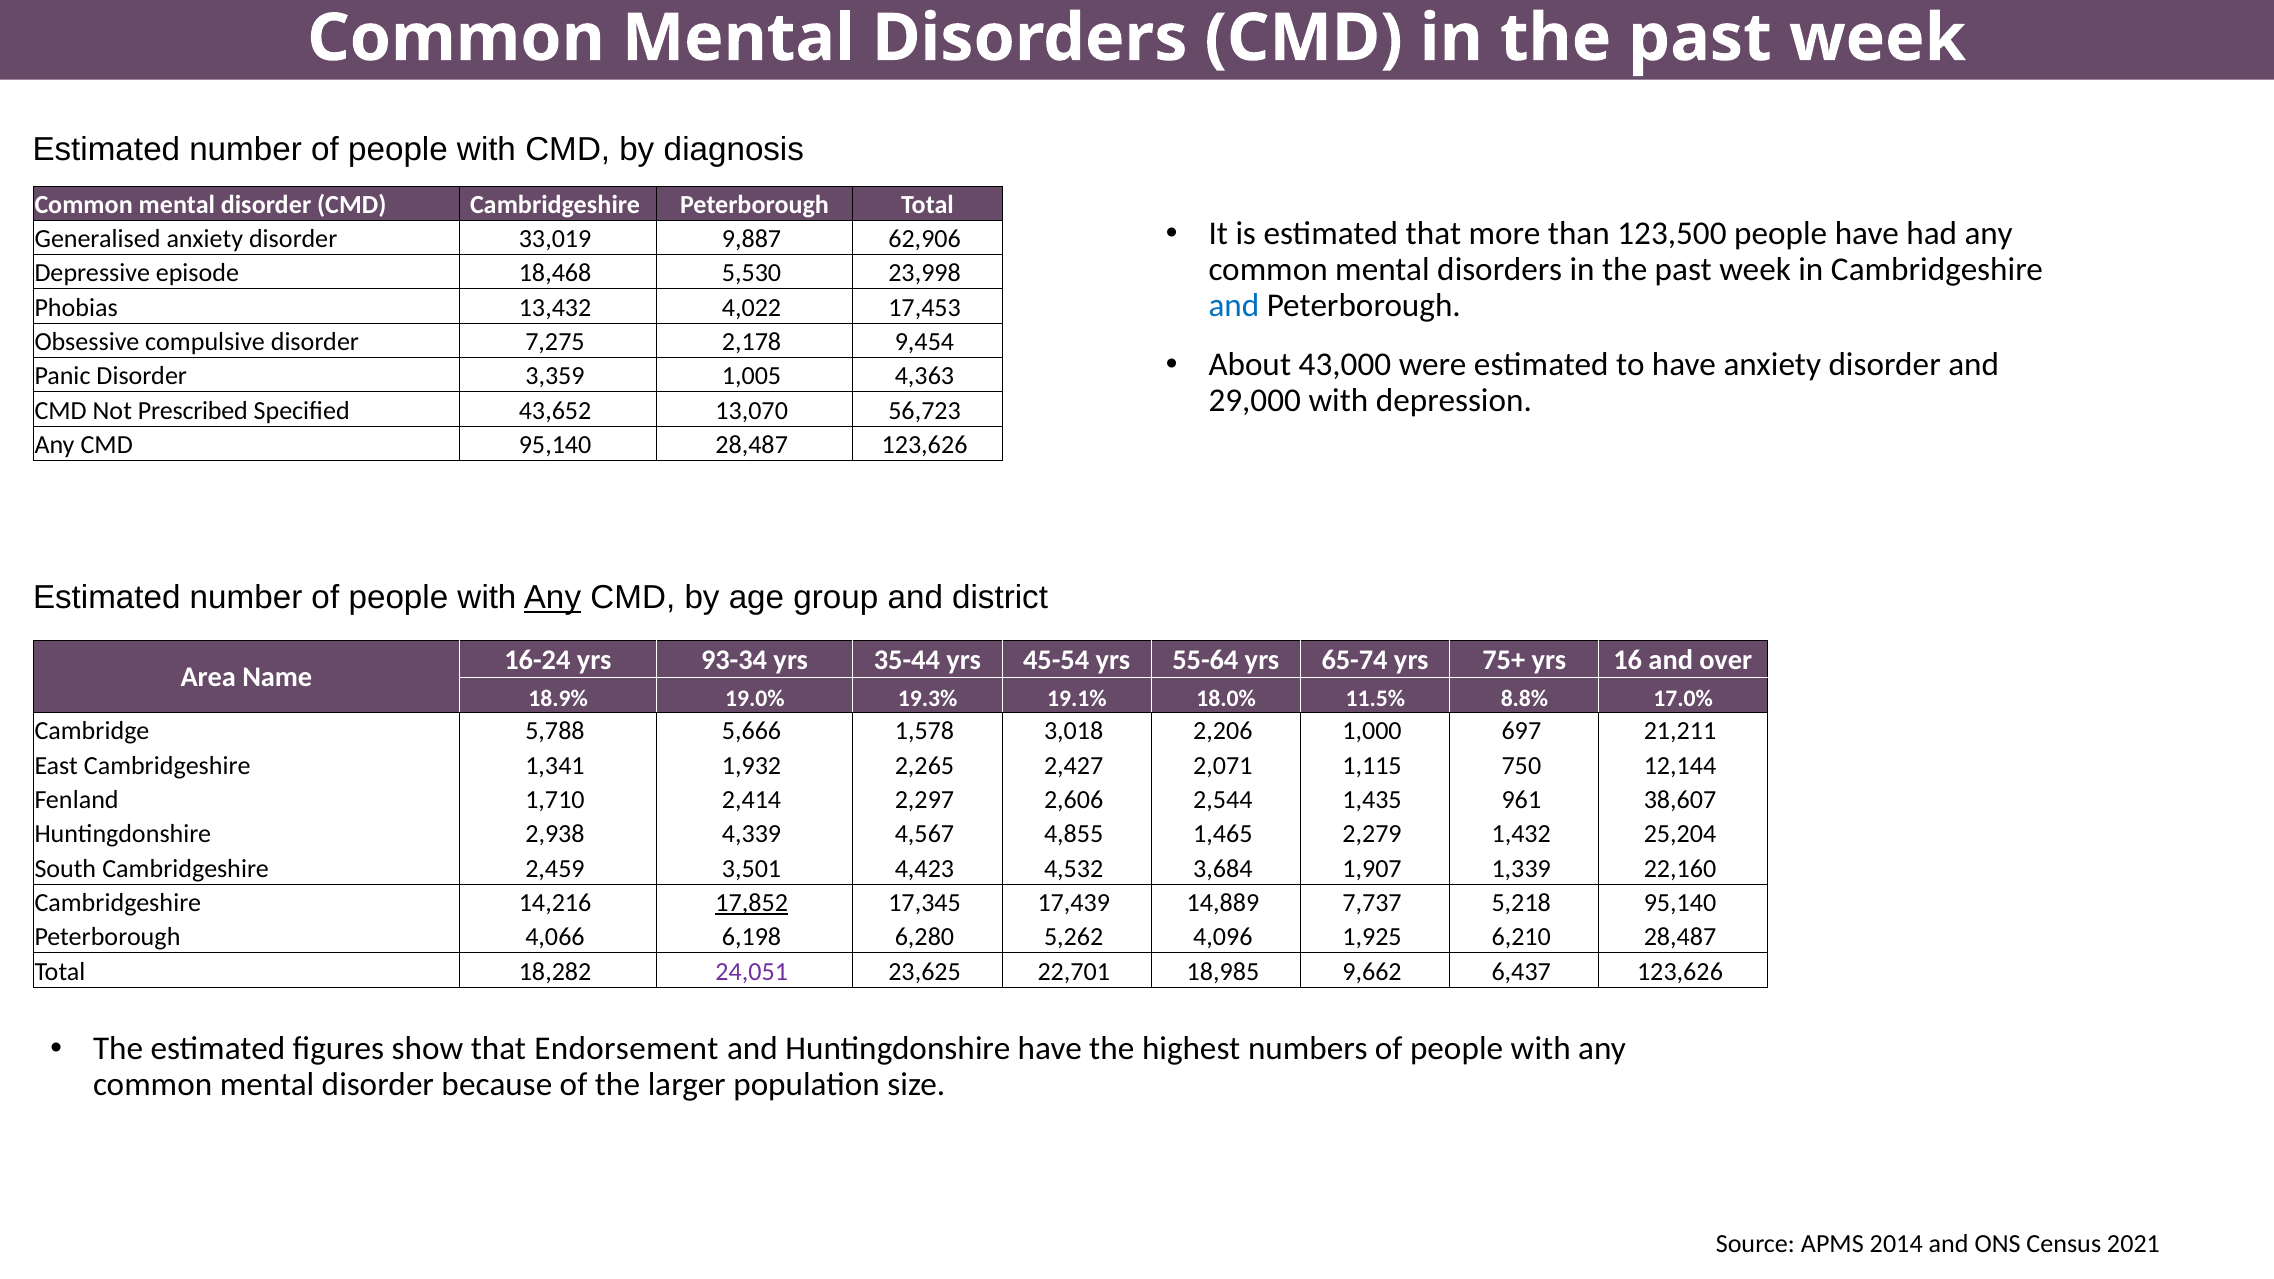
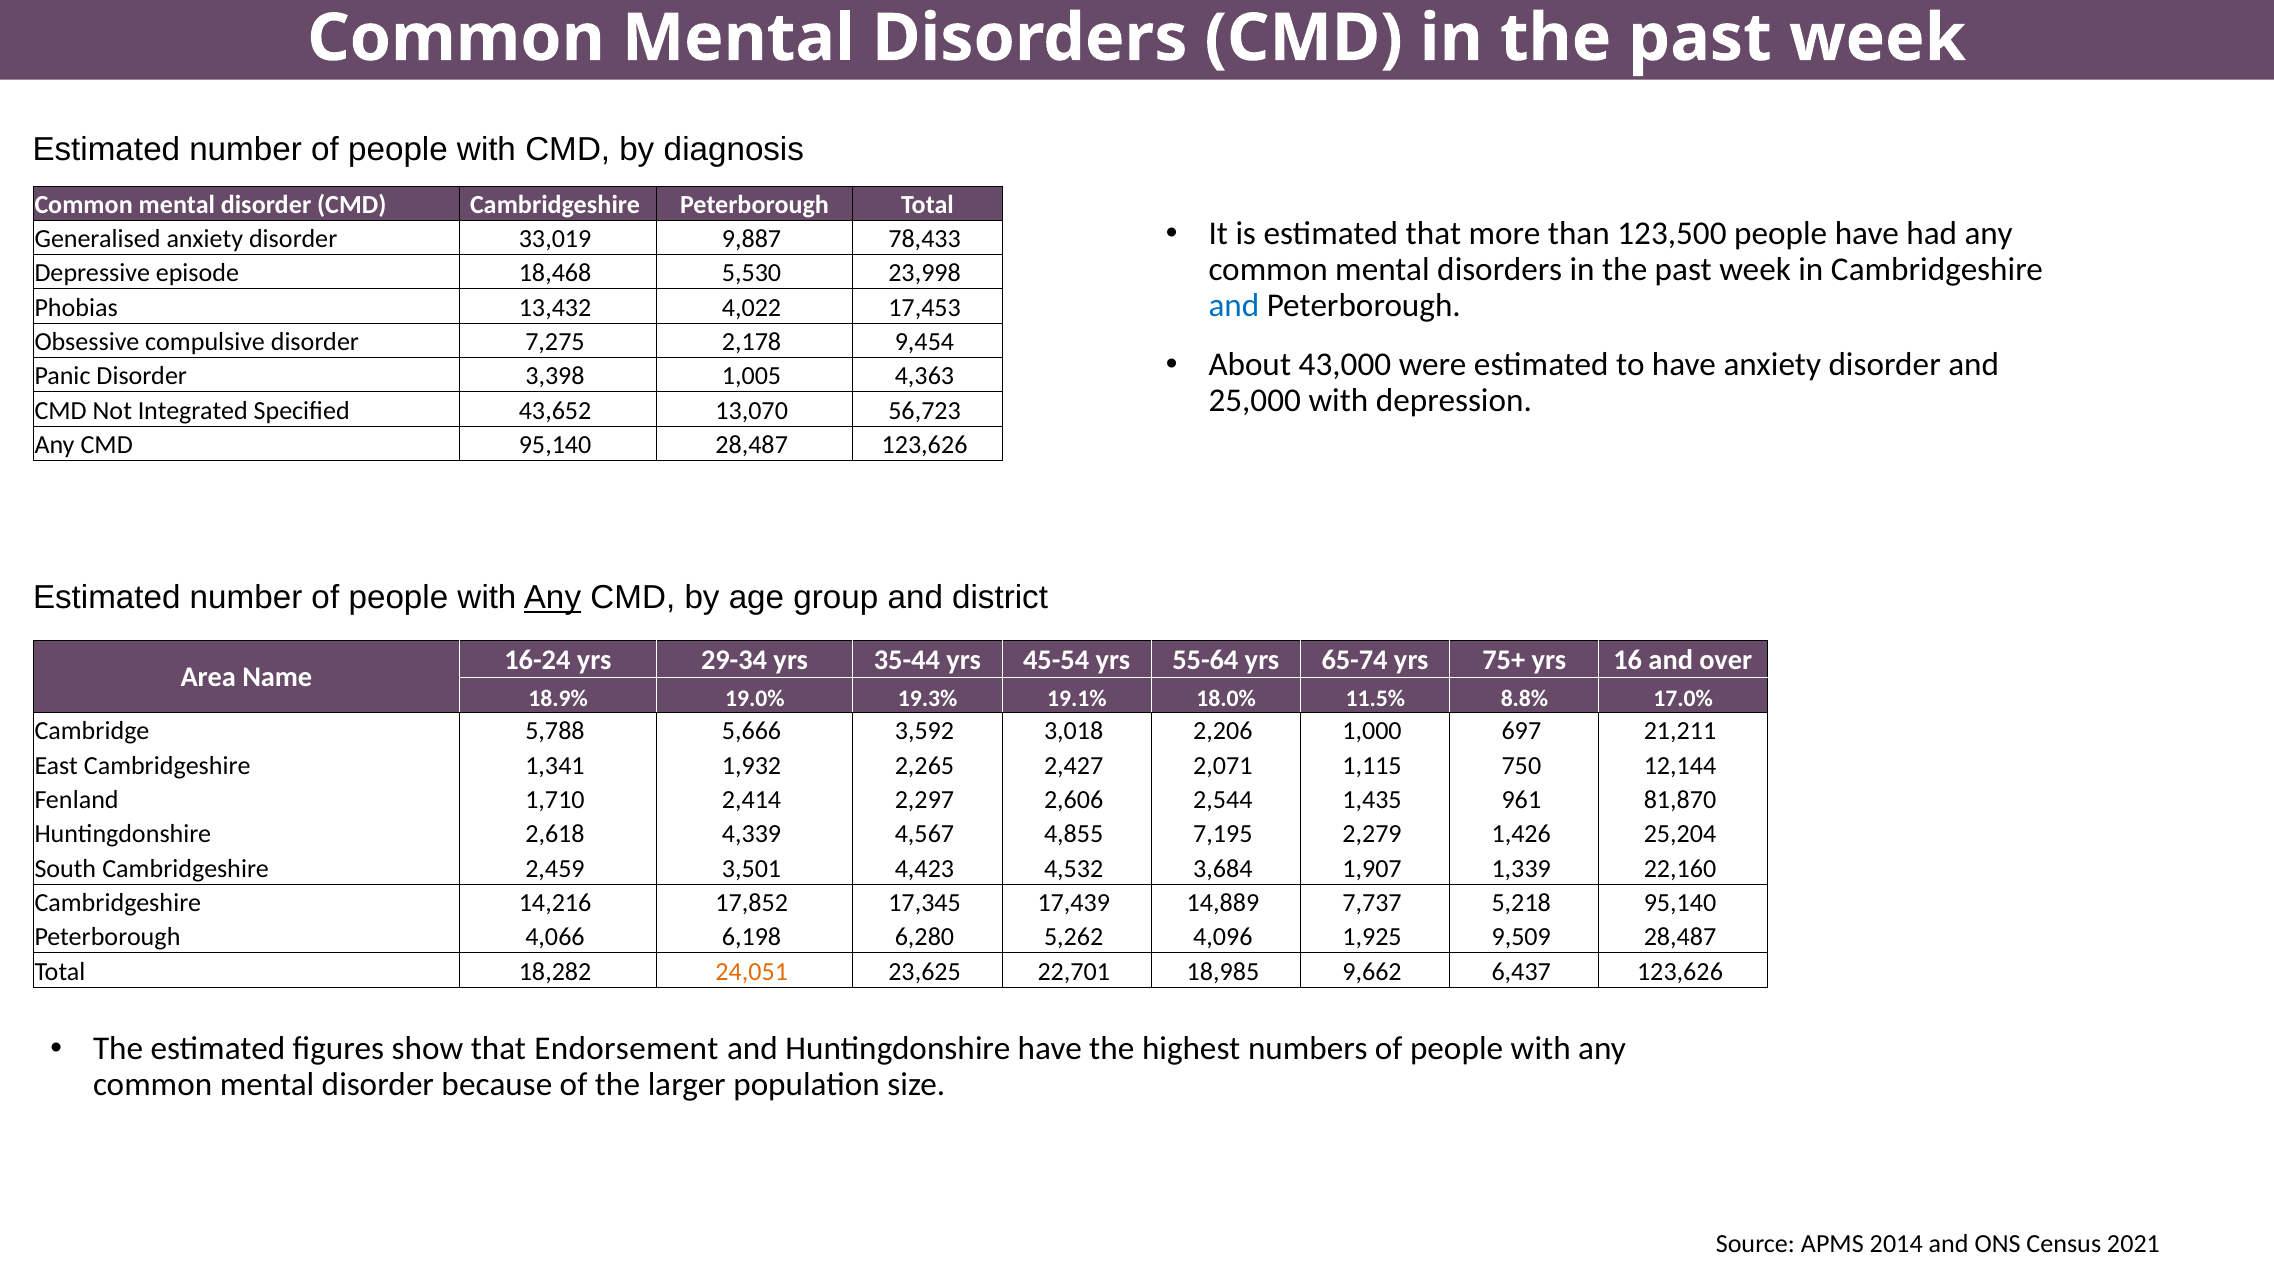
62,906: 62,906 -> 78,433 (925, 239)
3,359: 3,359 -> 3,398 (555, 376)
29,000: 29,000 -> 25,000 (1255, 401)
Prescribed: Prescribed -> Integrated (193, 411)
93-34: 93-34 -> 29-34 (734, 660)
1,578: 1,578 -> 3,592 (924, 731)
38,607: 38,607 -> 81,870 (1680, 800)
2,938: 2,938 -> 2,618 (555, 834)
1,465: 1,465 -> 7,195 (1223, 834)
1,432: 1,432 -> 1,426 (1521, 834)
17,852 underline: present -> none (752, 903)
6,210: 6,210 -> 9,509 (1521, 937)
24,051 colour: purple -> orange (752, 972)
